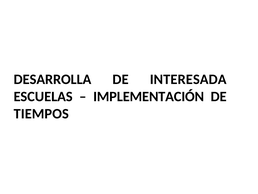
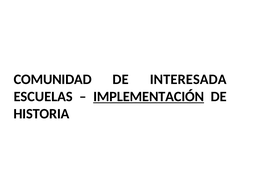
DESARROLLA: DESARROLLA -> COMUNIDAD (53, 79)
IMPLEMENTACIÓN underline: none -> present (149, 96)
TIEMPOS: TIEMPOS -> HISTORIA (41, 114)
